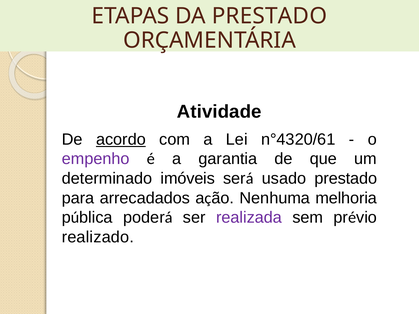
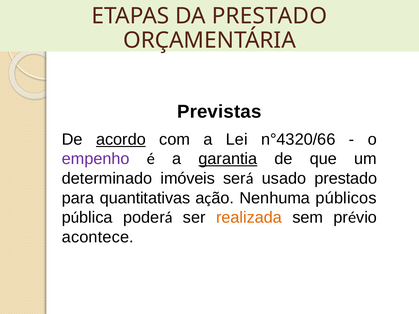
Atividade: Atividade -> Previstas (219, 112)
n°4320/61: n°4320/61 -> n°4320/66 (298, 140)
garantia underline: none -> present (228, 159)
arrecadados: arrecadados -> quantitativas (145, 198)
melhoria: melhoria -> públicos (346, 198)
realizada colour: purple -> orange (249, 218)
realizado: realizado -> acontece (98, 237)
